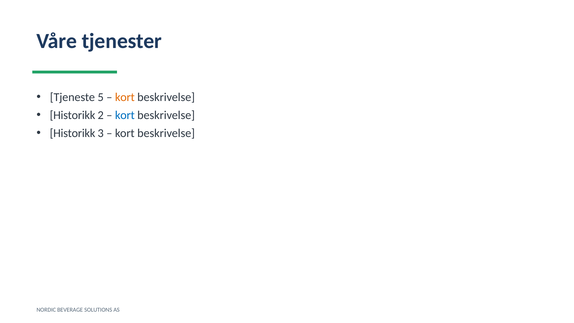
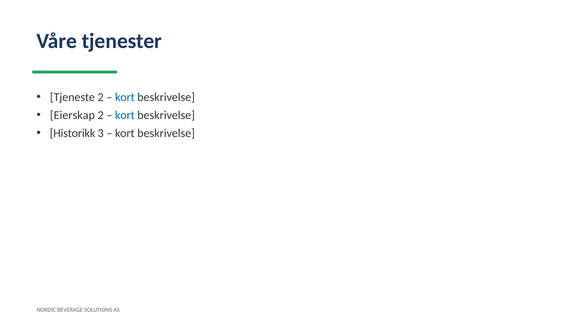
Tjeneste 5: 5 -> 2 (101, 97)
kort colour: orange -> blue (125, 97)
Historikk: Historikk -> Eierskap (72, 115)
